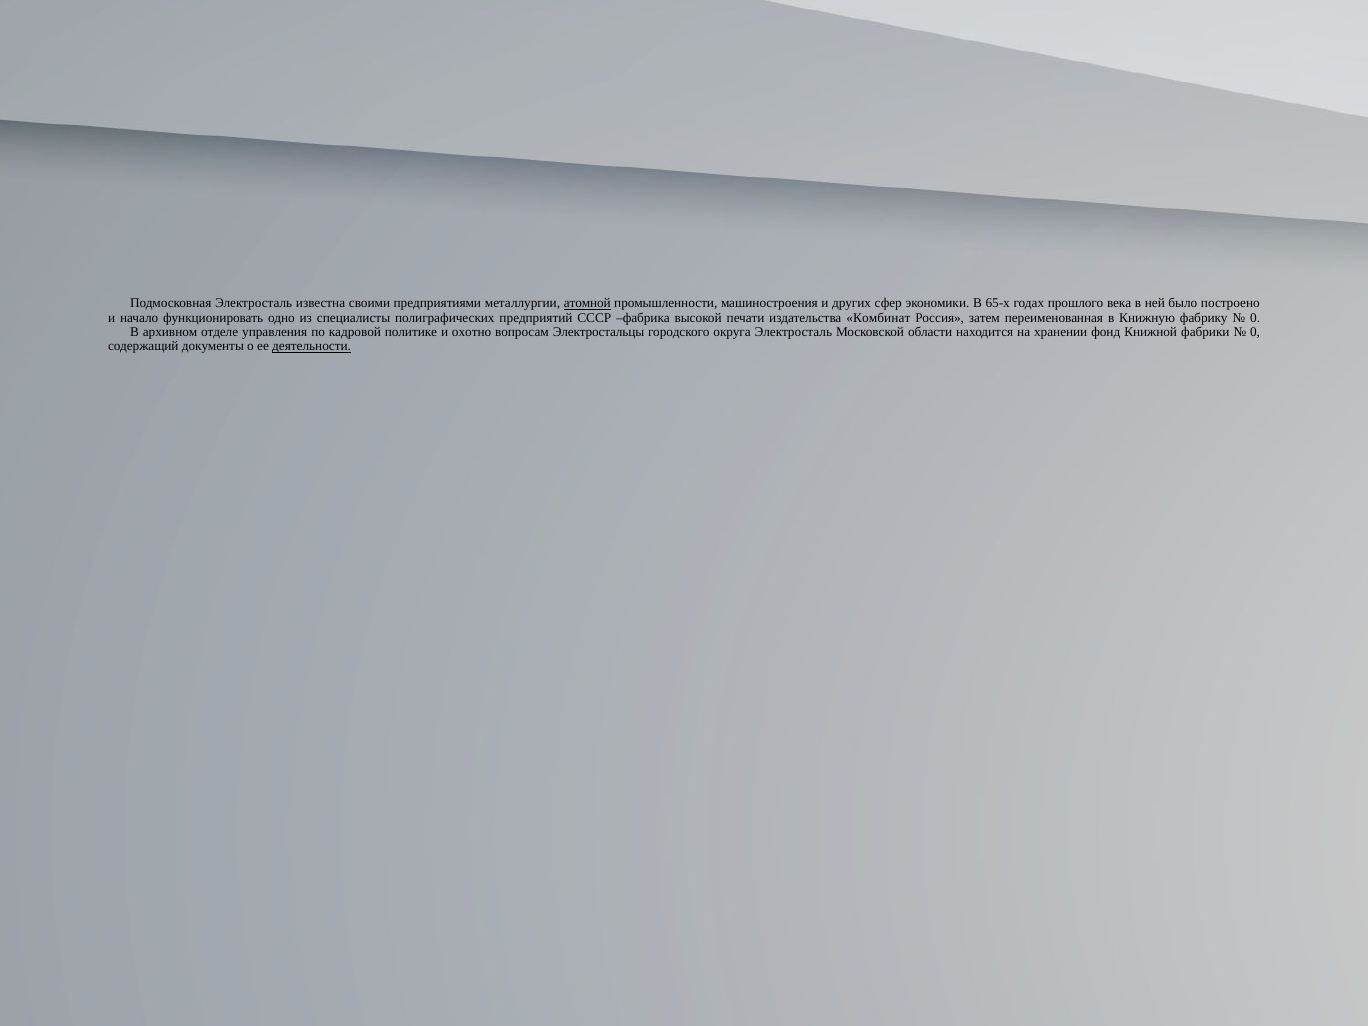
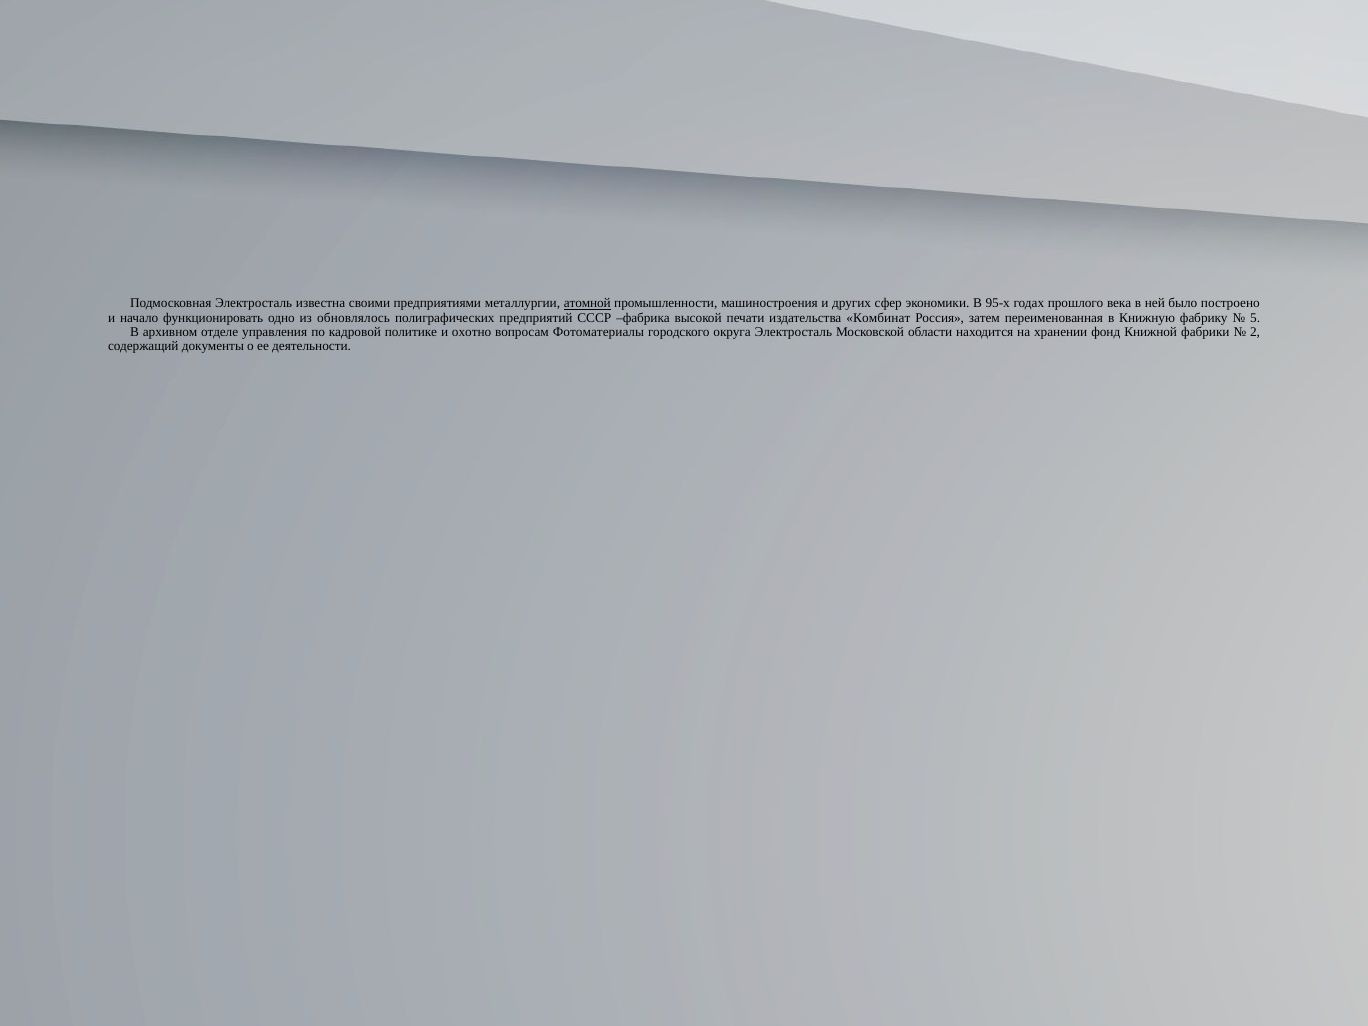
65-х: 65-х -> 95-х (998, 303)
специалисты: специалисты -> обновлялось (353, 318)
0: 0 -> 5 (1255, 318)
Электростальцы: Электростальцы -> Фотоматериалы (598, 332)
0: 0 -> 2 (1255, 332)
деятельности underline: present -> none (312, 346)
